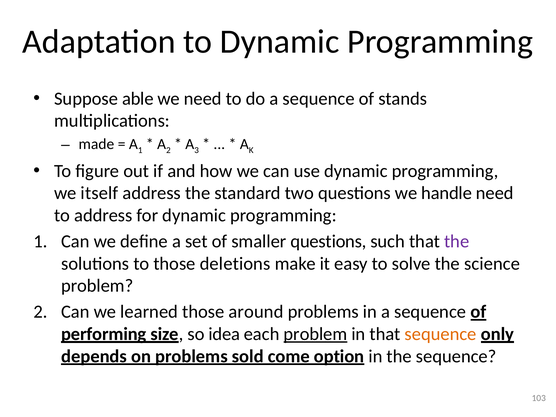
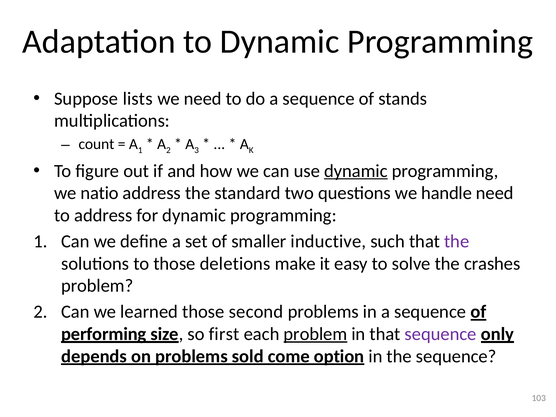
able: able -> lists (138, 99)
made: made -> count (96, 144)
dynamic underline: none -> present (356, 171)
itself: itself -> natio (100, 193)
smaller questions: questions -> inductive (328, 241)
science: science -> crashes (492, 264)
around: around -> second (256, 312)
idea: idea -> first (224, 334)
sequence colour: orange -> purple (441, 334)
